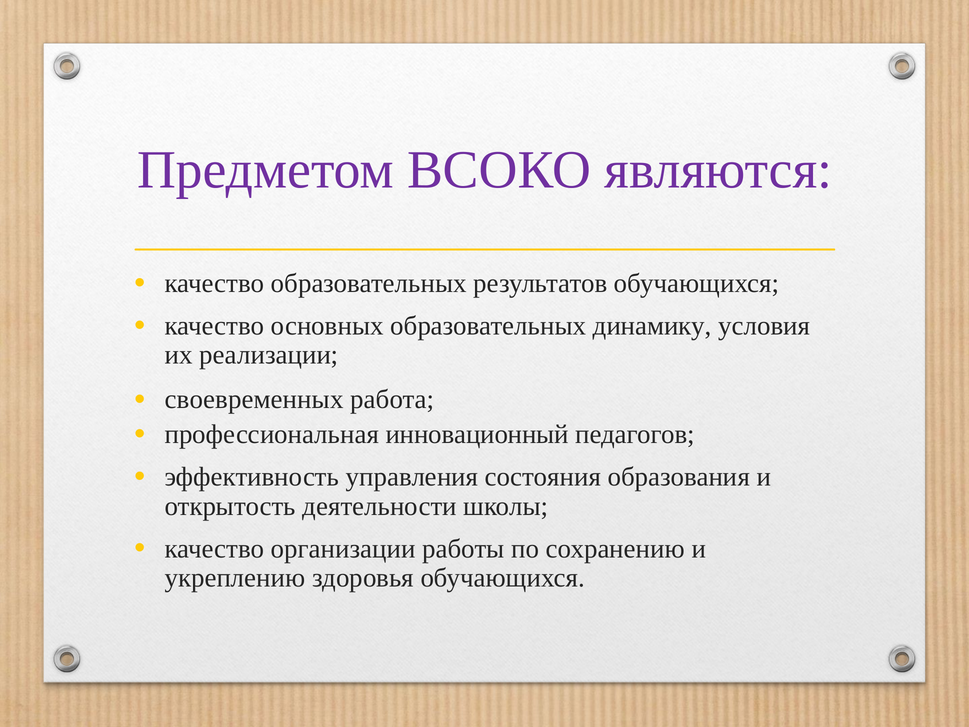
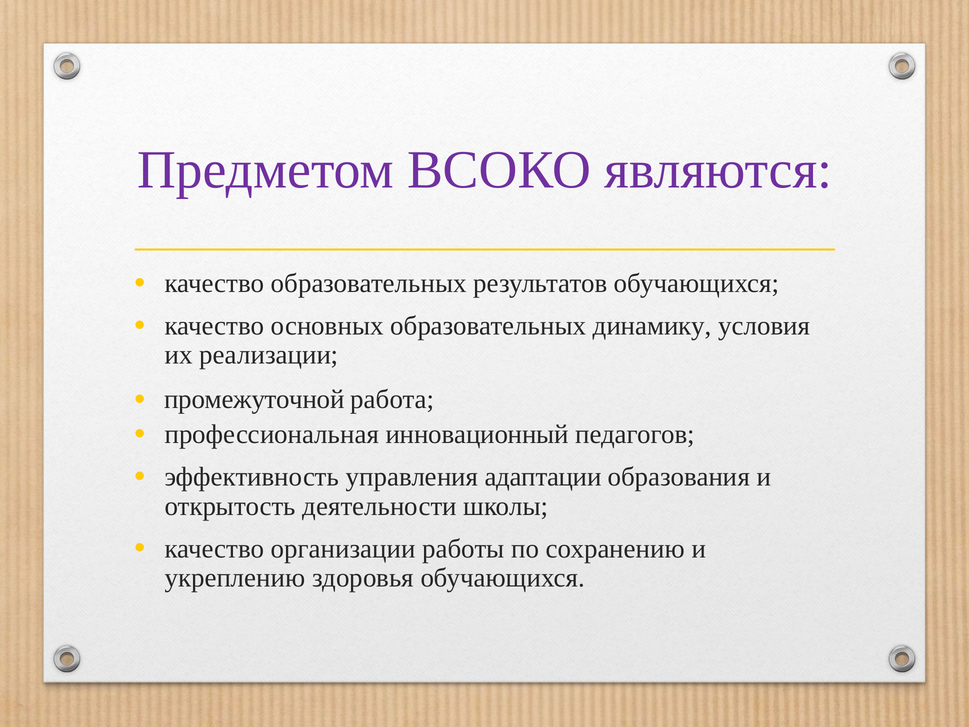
своевременных: своевременных -> промежуточной (254, 399)
состояния: состояния -> адаптации (543, 477)
